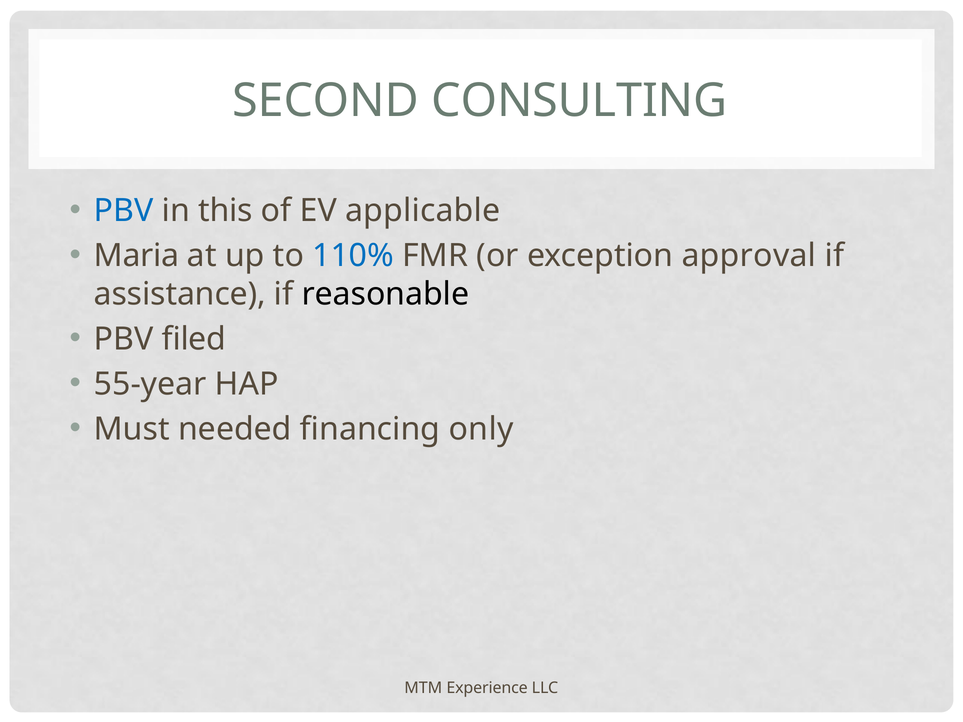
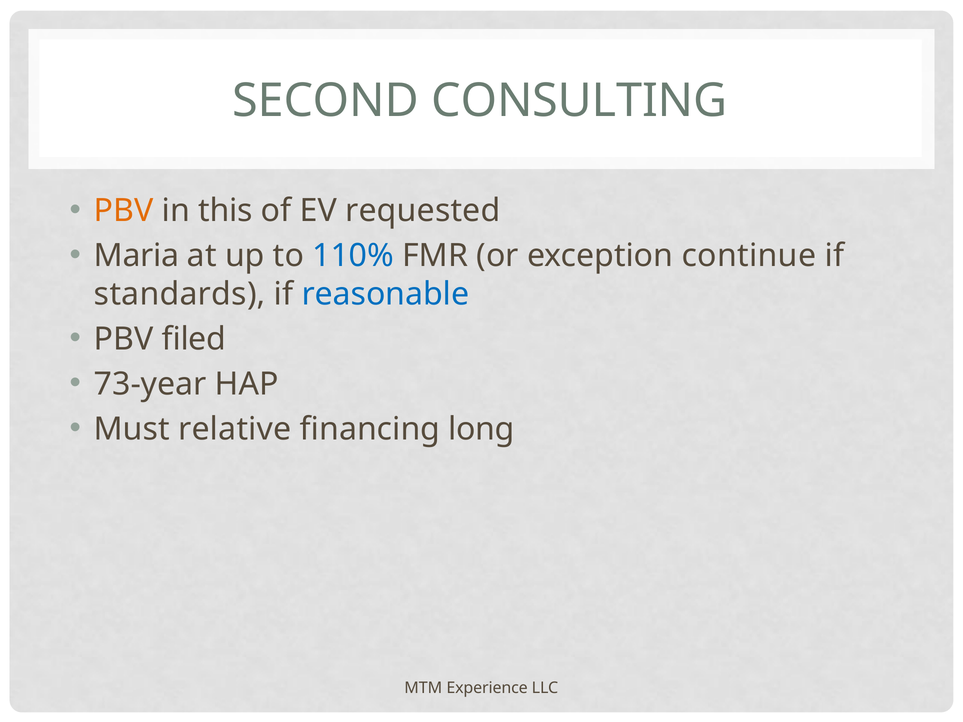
PBV colour: blue -> orange (124, 211)
applicable: applicable -> requested (423, 211)
approval: approval -> continue (749, 256)
assistance: assistance -> standards (180, 294)
reasonable colour: black -> blue (385, 294)
55-year: 55-year -> 73-year (150, 384)
needed: needed -> relative (235, 429)
only: only -> long (482, 429)
